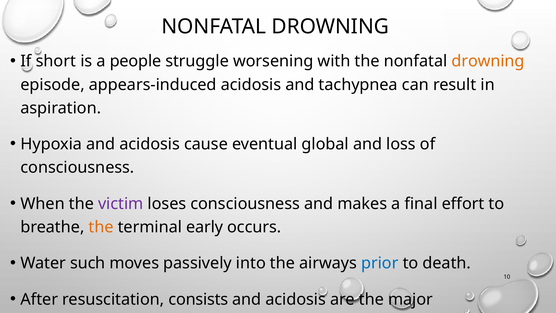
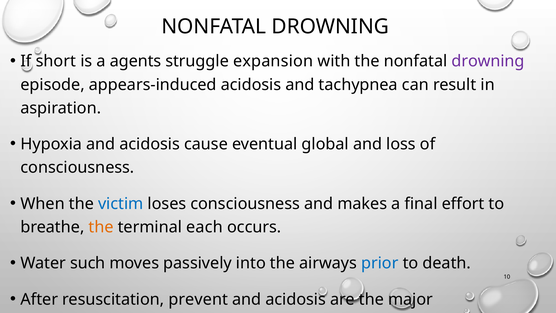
people: people -> agents (136, 61)
worsening: worsening -> expansion (273, 61)
drowning colour: orange -> purple (488, 61)
victim colour: purple -> blue (121, 204)
early: early -> each (204, 227)
consists: consists -> prevent (198, 299)
